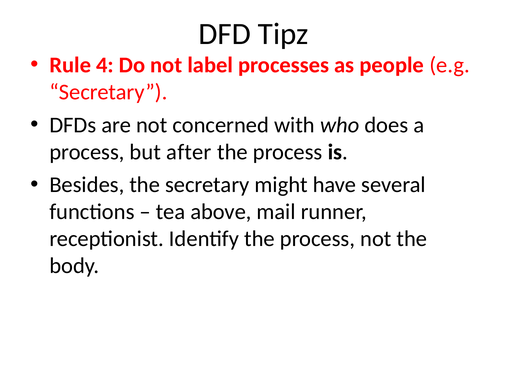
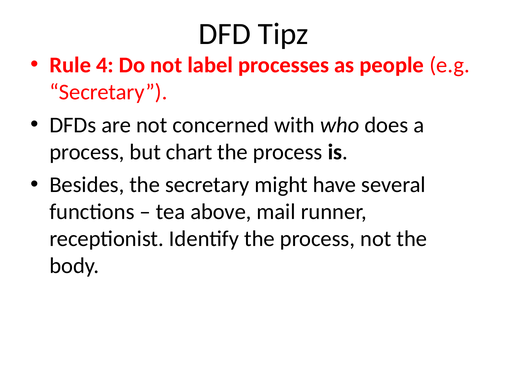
after: after -> chart (189, 152)
